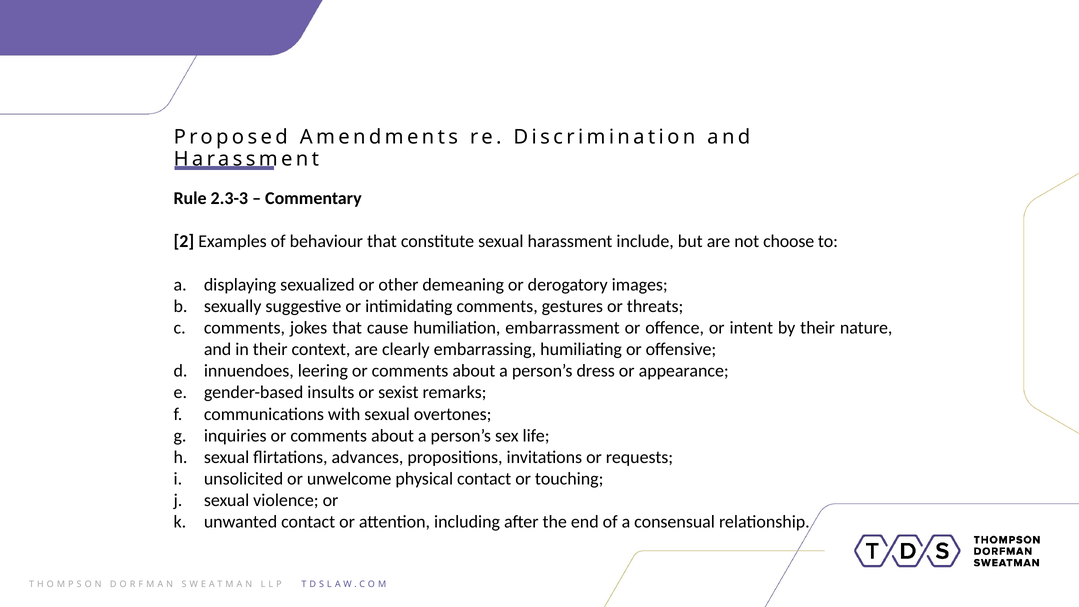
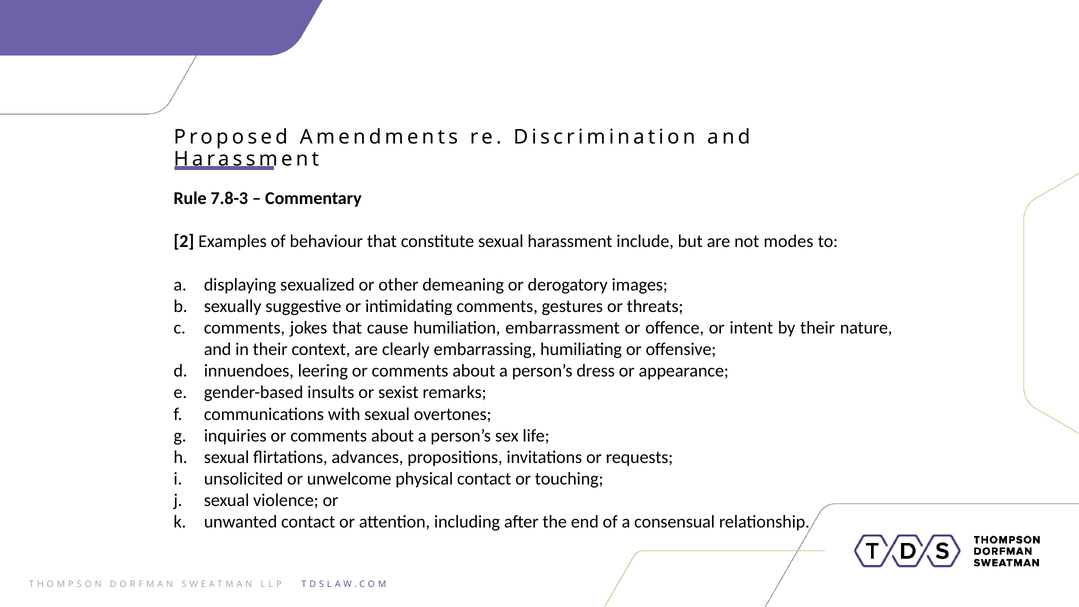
2.3-3: 2.3-3 -> 7.8-3 (229, 198)
choose: choose -> modes (789, 241)
